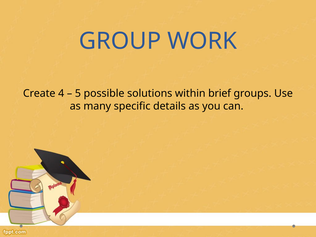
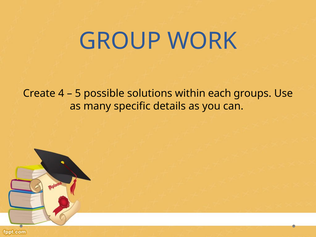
brief: brief -> each (220, 93)
